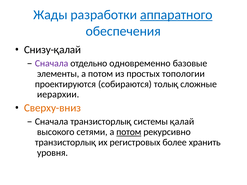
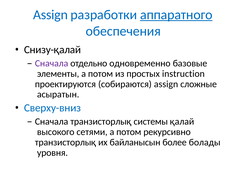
Жады: Жады -> Assign (50, 15)
топологии: топологии -> instruction (183, 74)
собираются толық: толық -> assign (166, 84)
иерархии: иерархии -> асыратын (58, 95)
Сверху-вниз colour: orange -> blue (53, 108)
потом underline: present -> none (129, 132)
регистровых: регистровых -> байланысын (135, 142)
хранить: хранить -> болады (205, 142)
